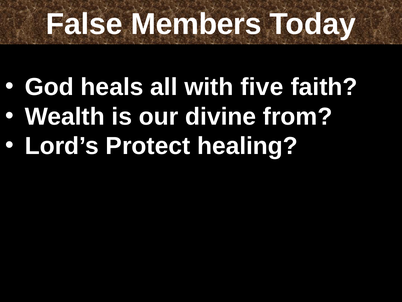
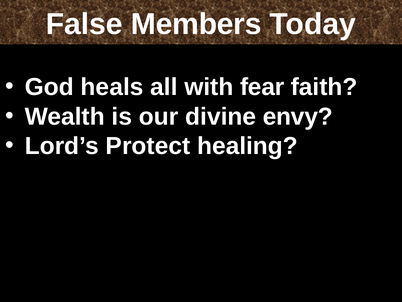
five: five -> fear (262, 87)
from: from -> envy (298, 116)
